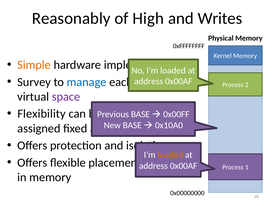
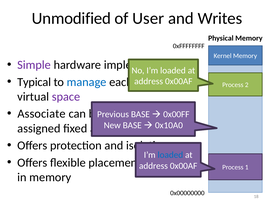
Reasonably: Reasonably -> Unmodified (71, 18)
High: High -> User (148, 18)
Simple colour: orange -> purple (34, 65)
Survey: Survey -> Typical (34, 82)
Flexibility: Flexibility -> Associate (42, 114)
loaded colour: orange -> blue (170, 155)
